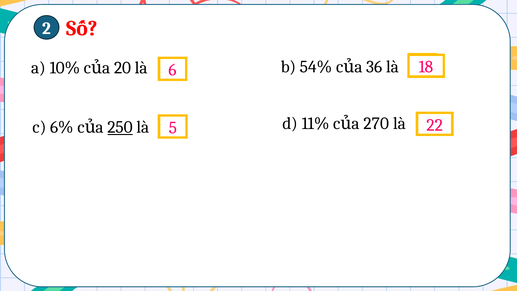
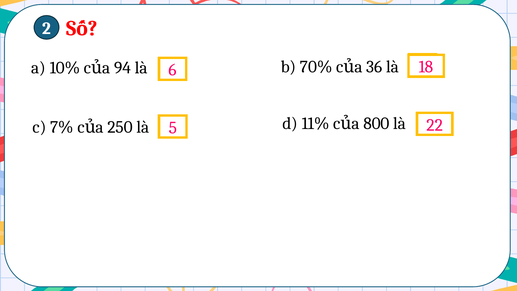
54%: 54% -> 70% (316, 67)
20: 20 -> 94 (122, 68)
270: 270 -> 800 (376, 123)
6%: 6% -> 7% (62, 127)
250 underline: present -> none (120, 127)
